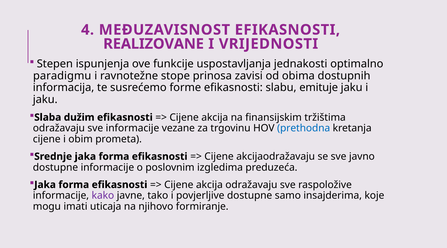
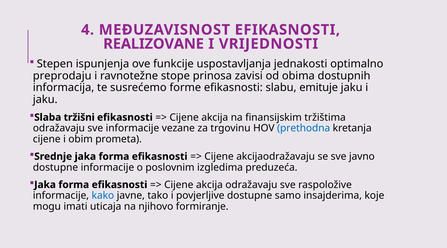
paradigmu: paradigmu -> preprodaju (62, 76)
dužim: dužim -> tržišni (79, 118)
kako colour: purple -> blue (103, 196)
